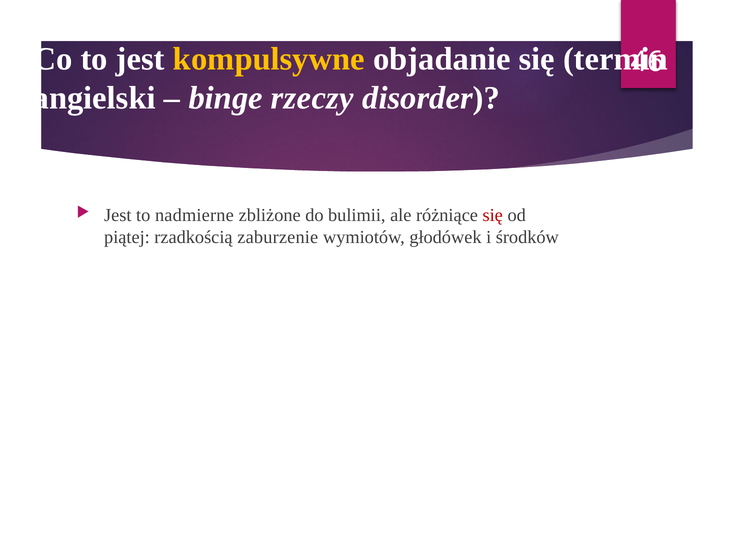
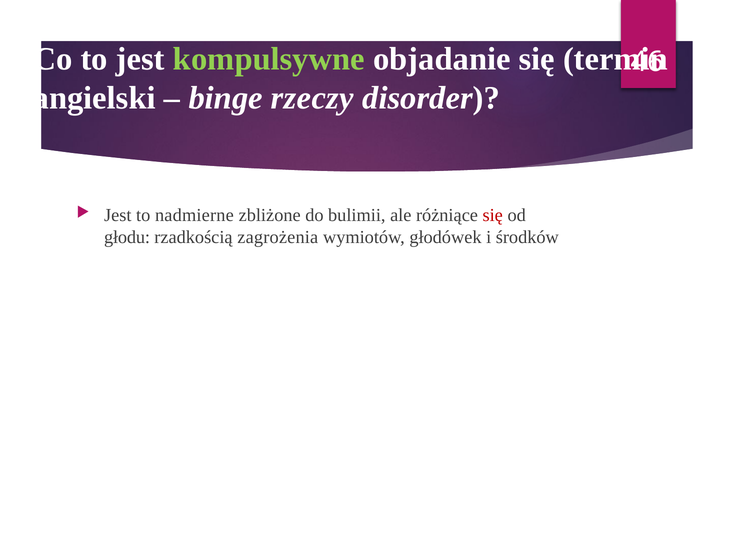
kompulsywne colour: yellow -> light green (269, 59)
piątej: piątej -> głodu (127, 237)
zaburzenie: zaburzenie -> zagrożenia (278, 237)
